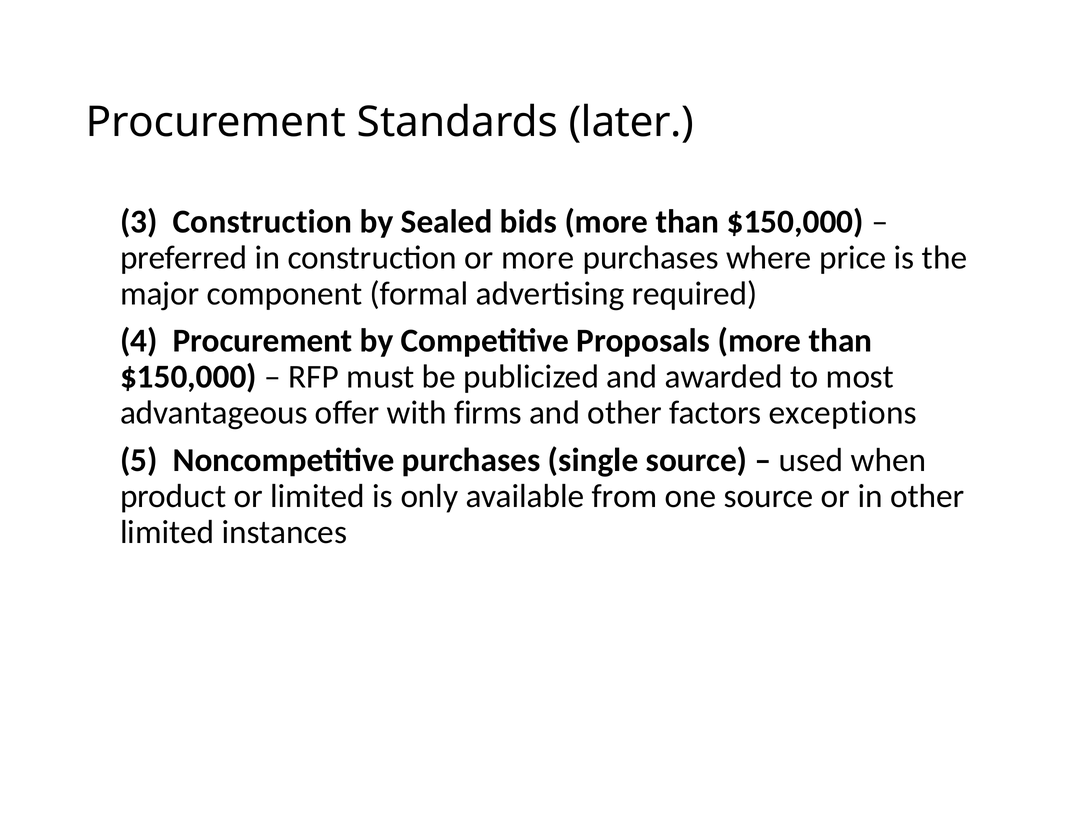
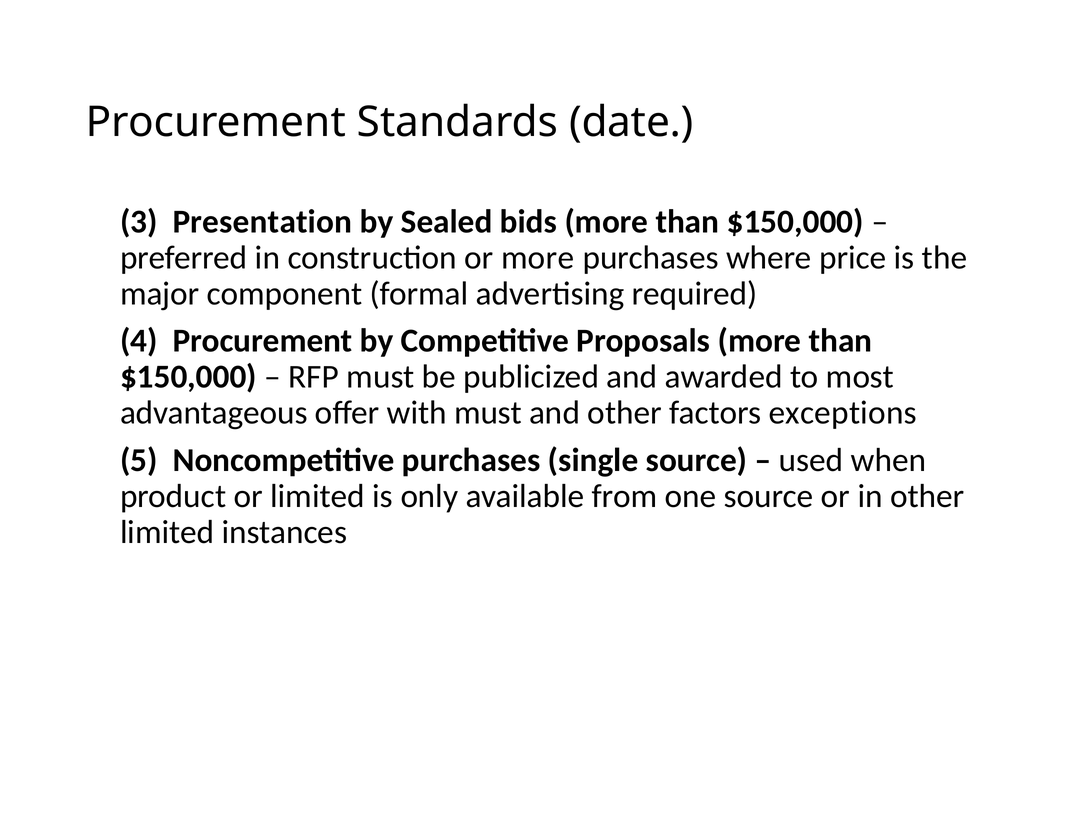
later: later -> date (631, 122)
3 Construction: Construction -> Presentation (262, 222)
with firms: firms -> must (488, 413)
